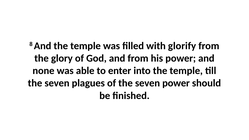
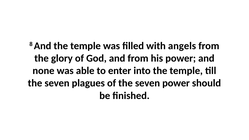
glorify: glorify -> angels (182, 46)
